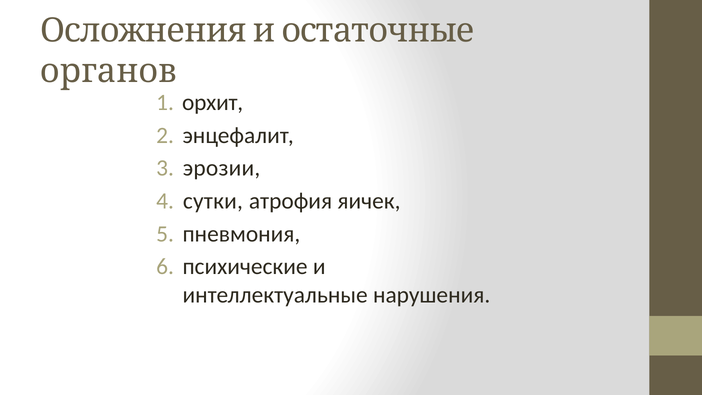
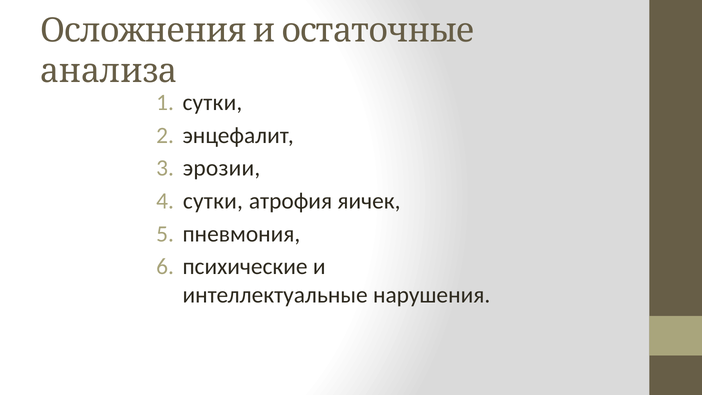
органов: органов -> анализа (109, 71)
орхит: орхит -> сутки (212, 103)
